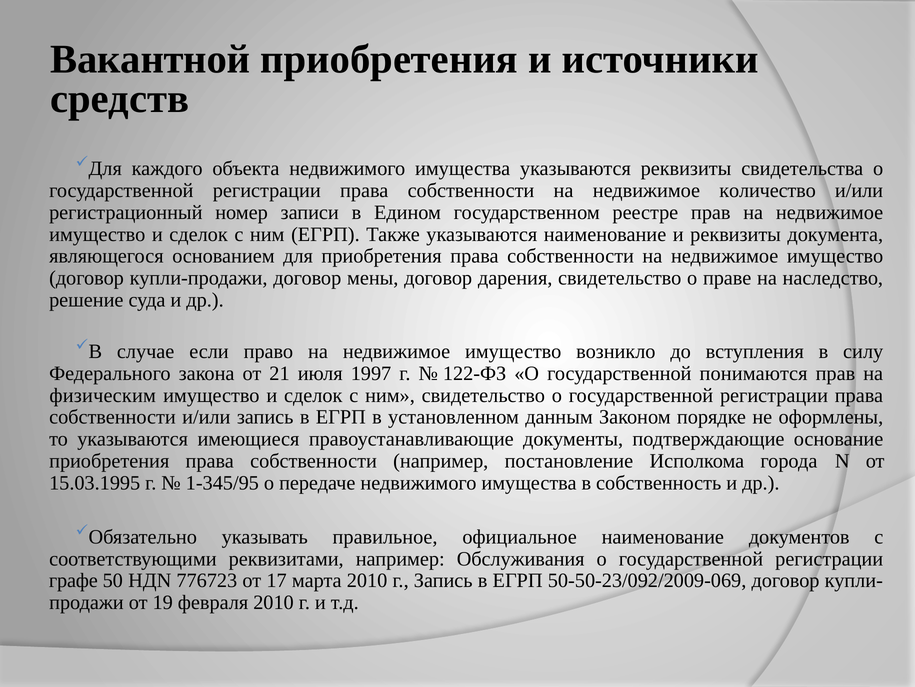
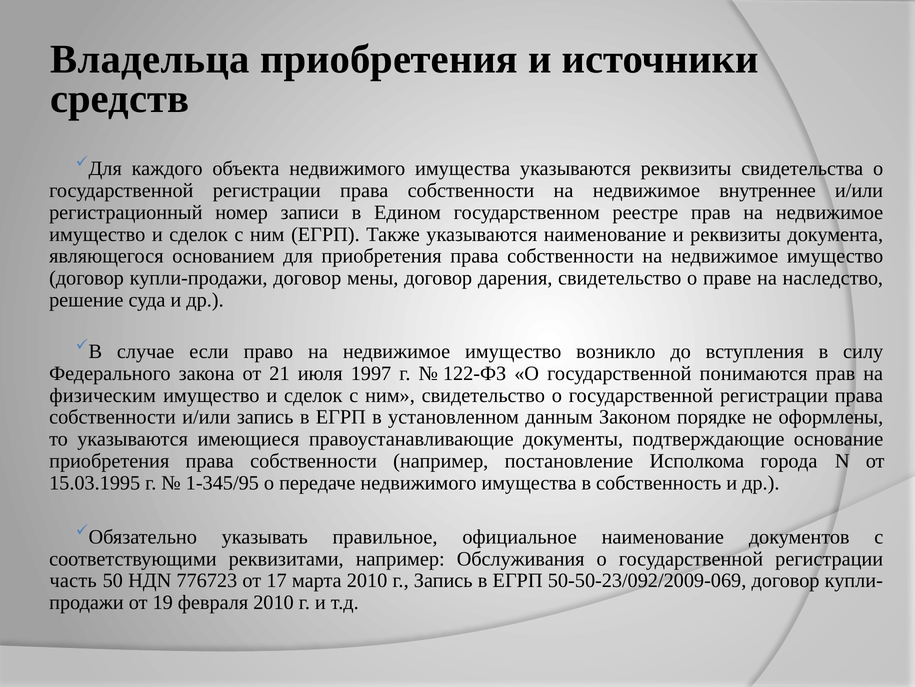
Вакантной: Вакантной -> Владельца (150, 59)
количество: количество -> внутреннее (768, 190)
графе: графе -> часть (73, 580)
